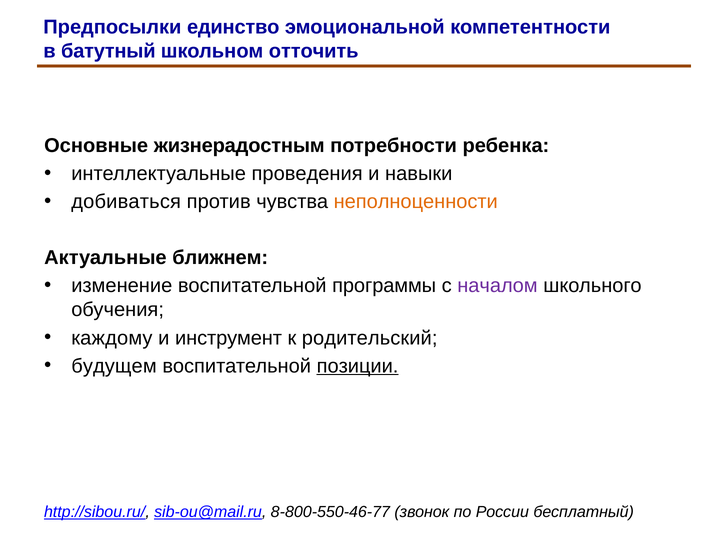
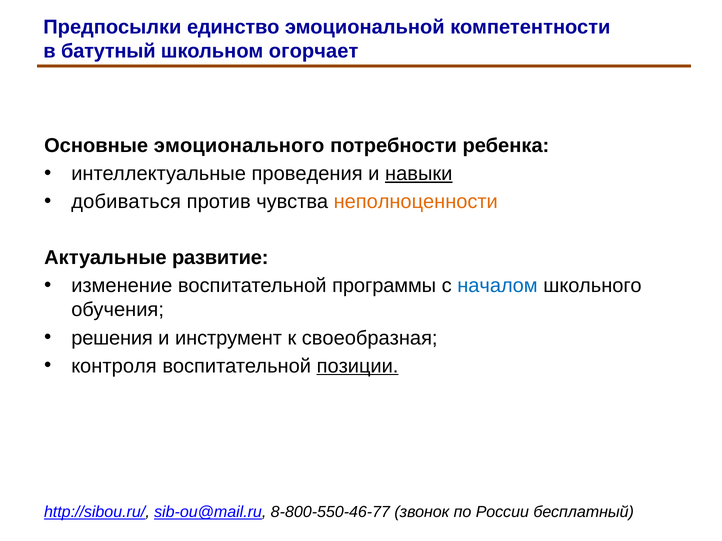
отточить: отточить -> огорчает (314, 51)
жизнерадостным: жизнерадостным -> эмоционального (239, 146)
навыки underline: none -> present (419, 174)
ближнем: ближнем -> развитие (220, 258)
началом colour: purple -> blue (497, 286)
каждому: каждому -> решения (112, 338)
родительский: родительский -> своеобразная (370, 338)
будущем: будущем -> контроля (114, 366)
